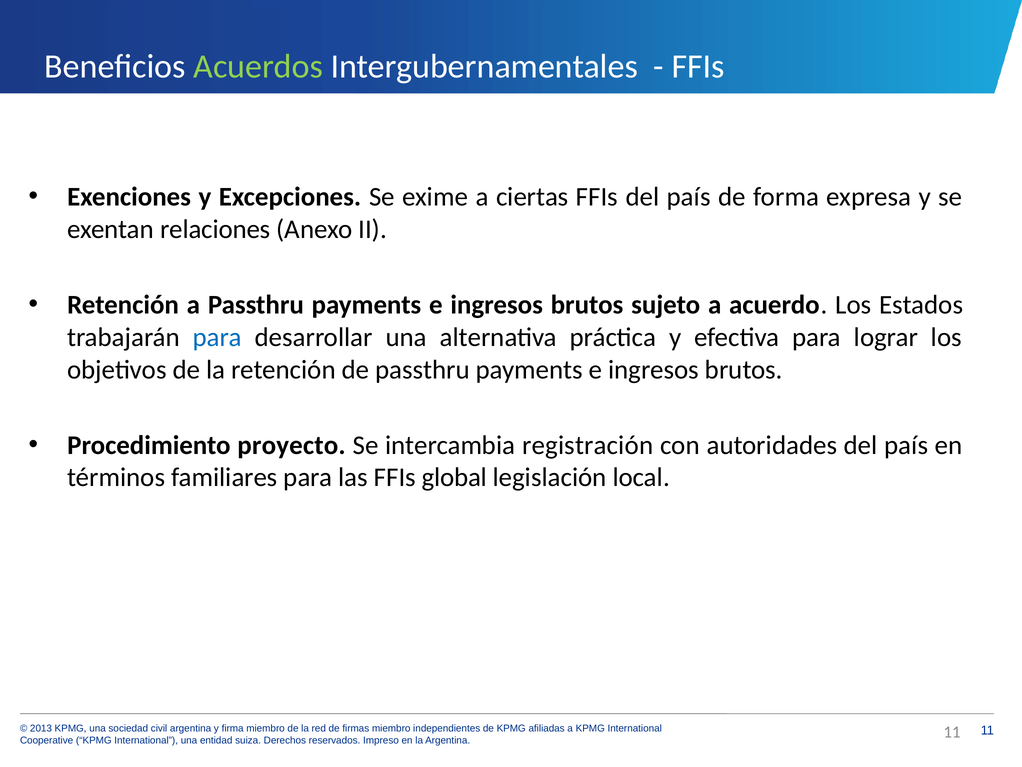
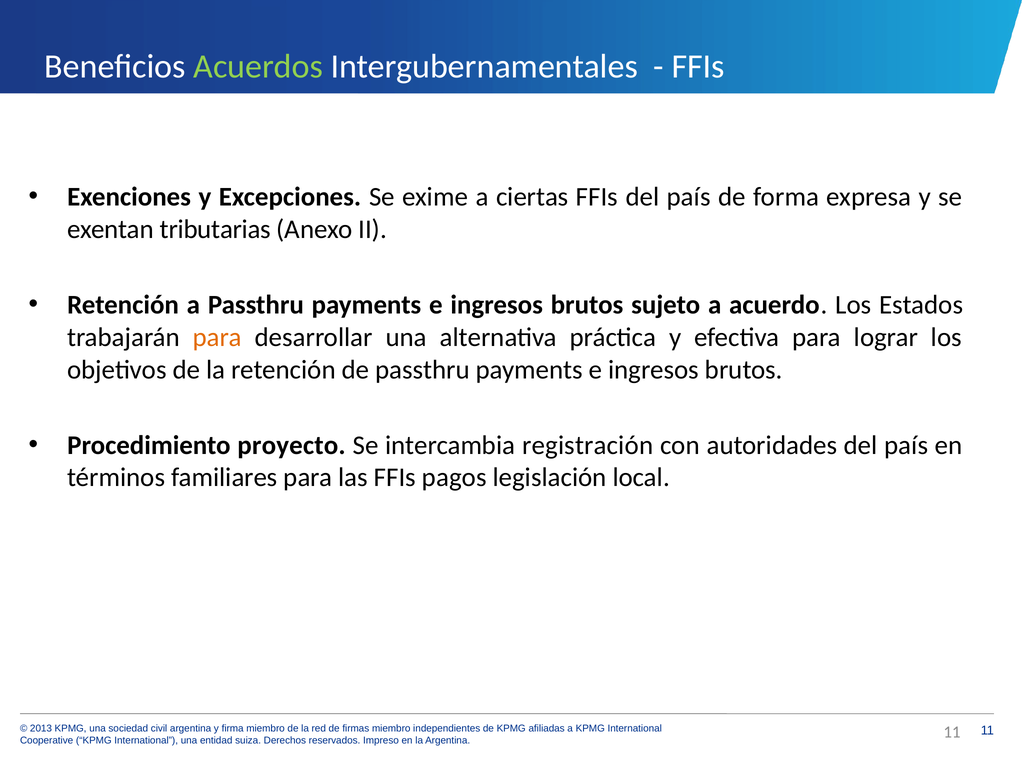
relaciones: relaciones -> tributarias (215, 229)
para colour: blue -> orange (217, 337)
global: global -> pagos (454, 477)
